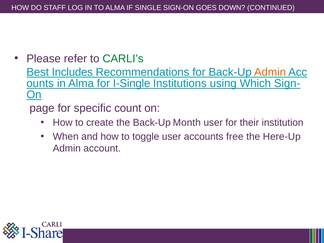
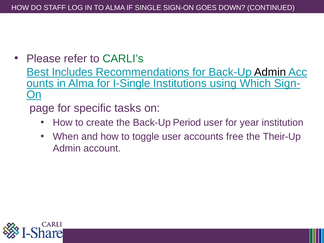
Admin colour: orange -> black (270, 72)
count: count -> tasks (128, 108)
Month: Month -> Period (187, 123)
their: their -> year (249, 123)
Here-Up: Here-Up -> Their-Up (282, 137)
